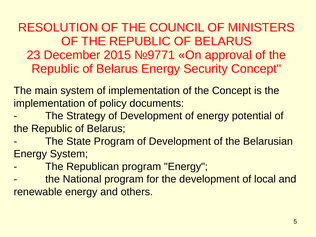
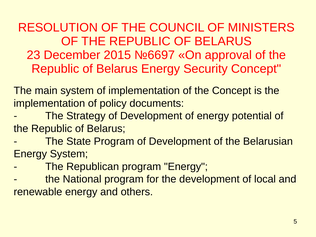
№9771: №9771 -> №6697 (155, 55)
